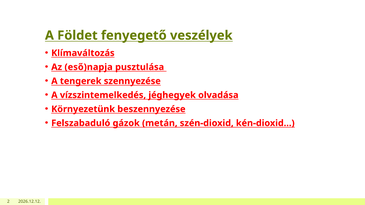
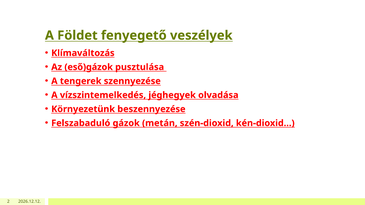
eső)napja: eső)napja -> eső)gázok (89, 67)
